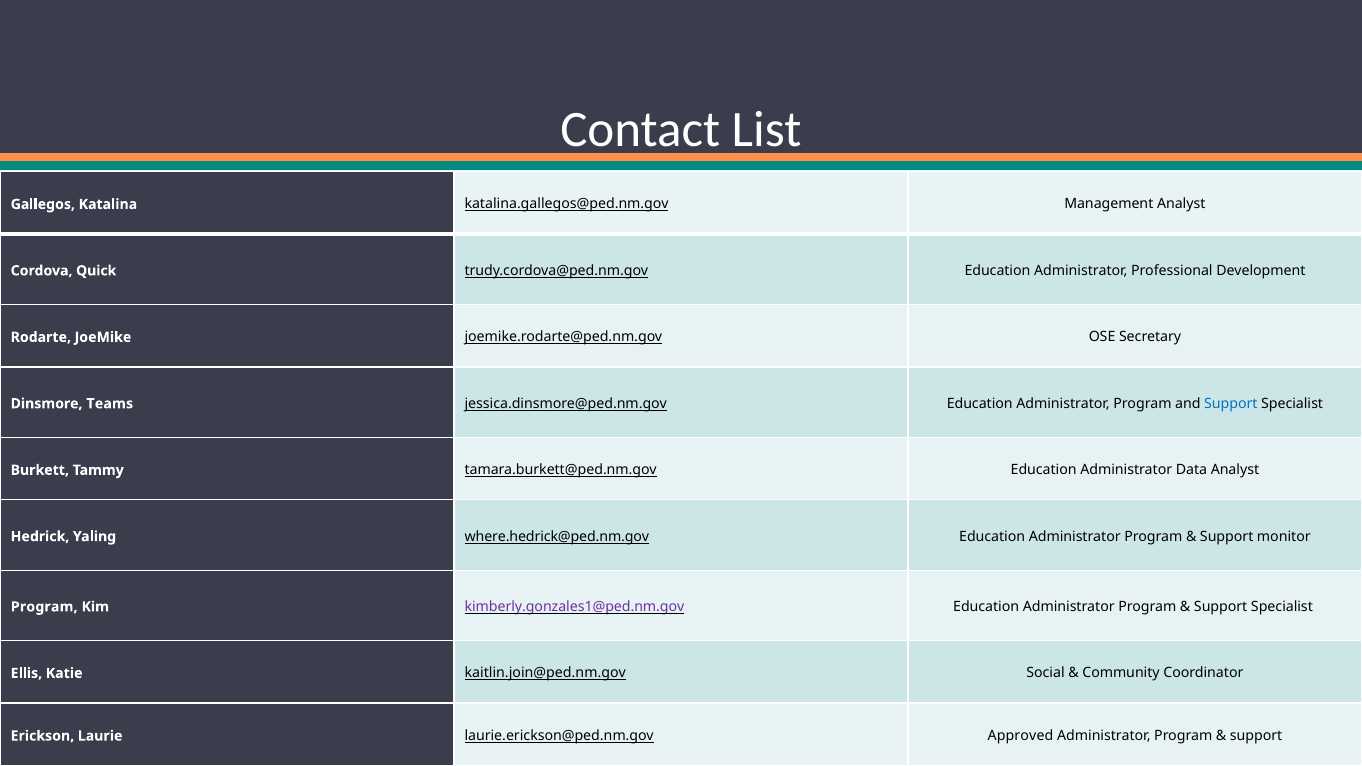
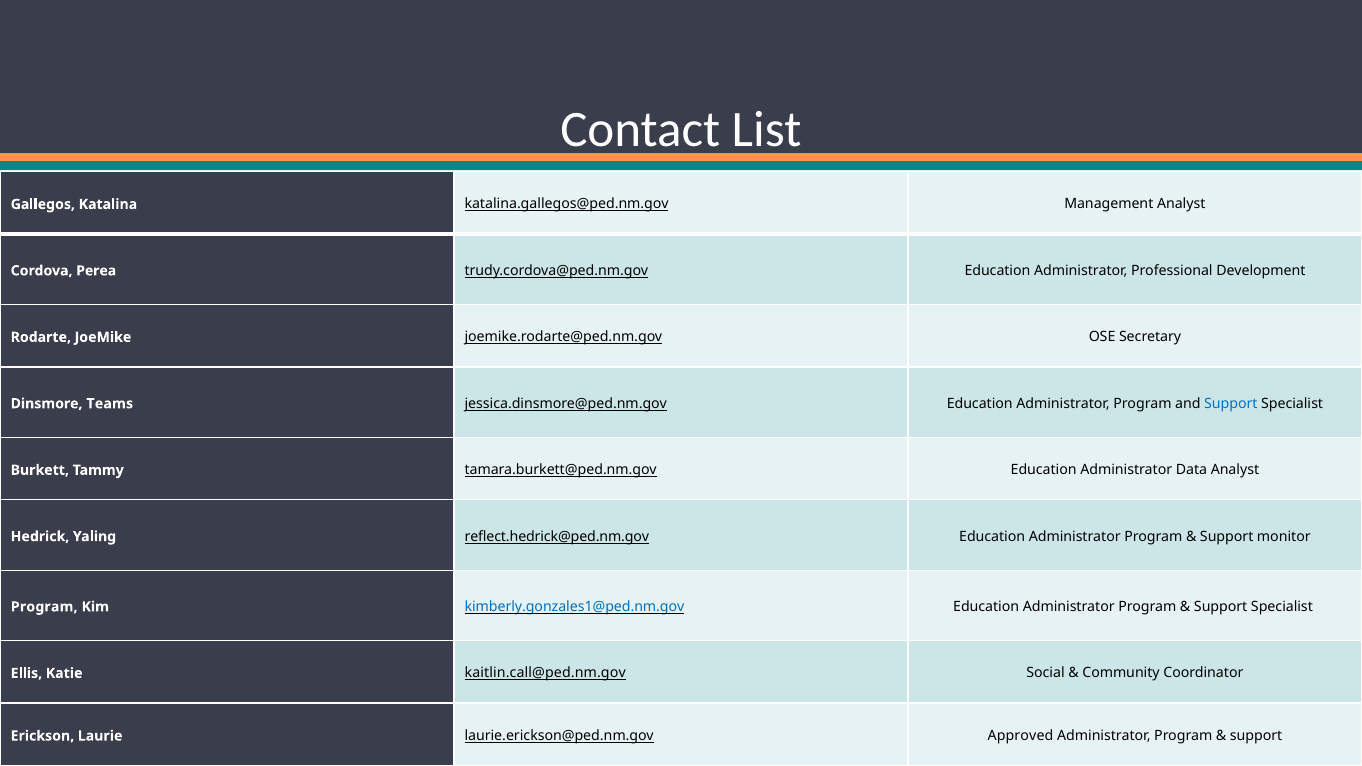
Quick: Quick -> Perea (96, 271)
where.hedrick@ped.nm.gov: where.hedrick@ped.nm.gov -> reflect.hedrick@ped.nm.gov (557, 537)
kimberly.gonzales1@ped.nm.gov colour: purple -> blue (574, 607)
kaitlin.join@ped.nm.gov: kaitlin.join@ped.nm.gov -> kaitlin.call@ped.nm.gov (545, 673)
